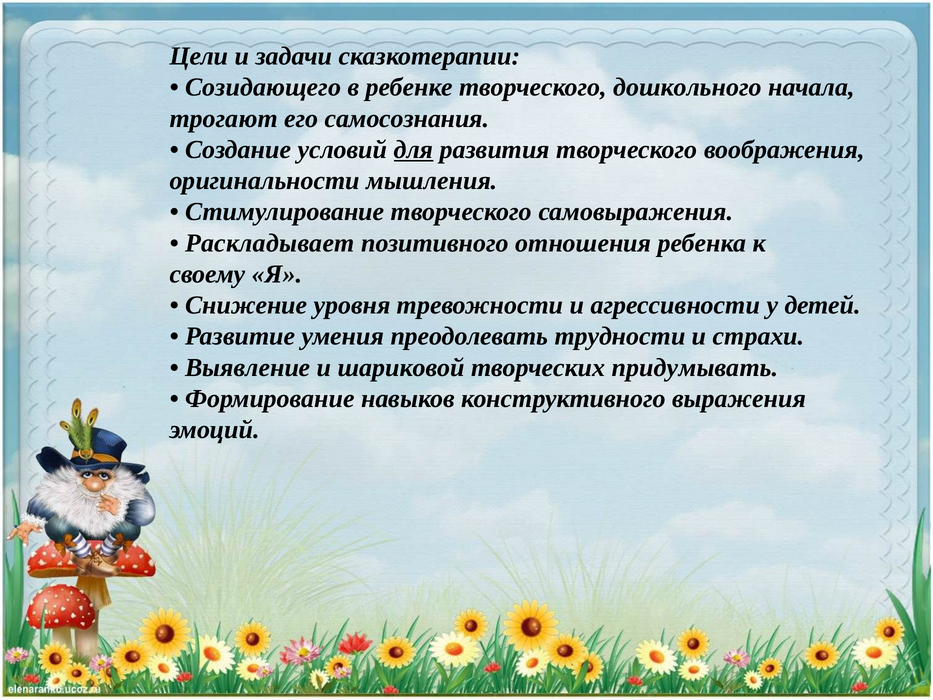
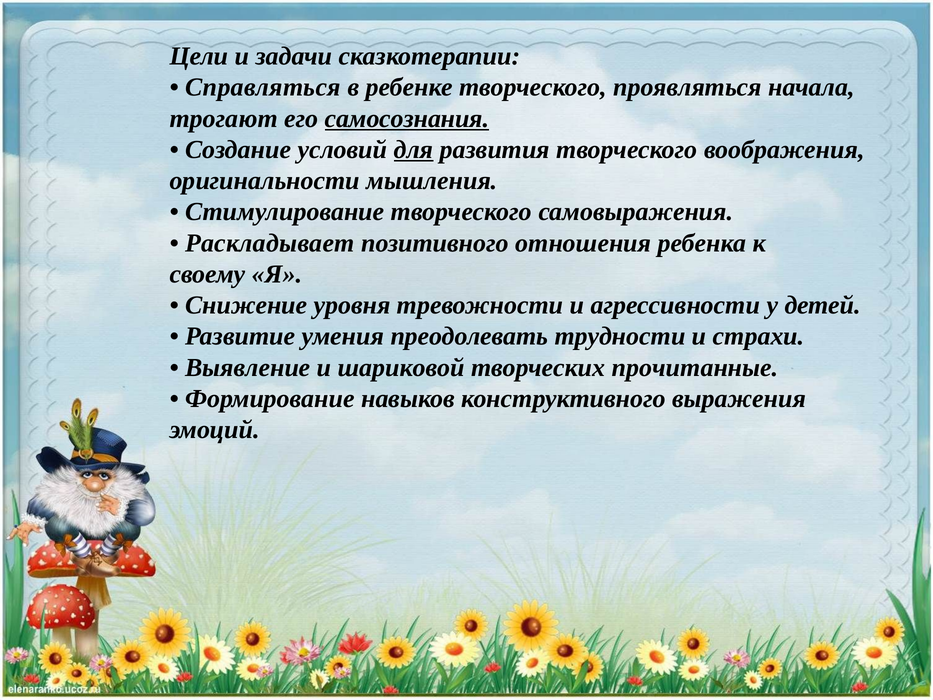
Созидающего: Созидающего -> Справляться (263, 87)
дошкольного: дошкольного -> проявляться (687, 87)
самосознания underline: none -> present (407, 118)
придумывать: придумывать -> прочитанные (695, 367)
